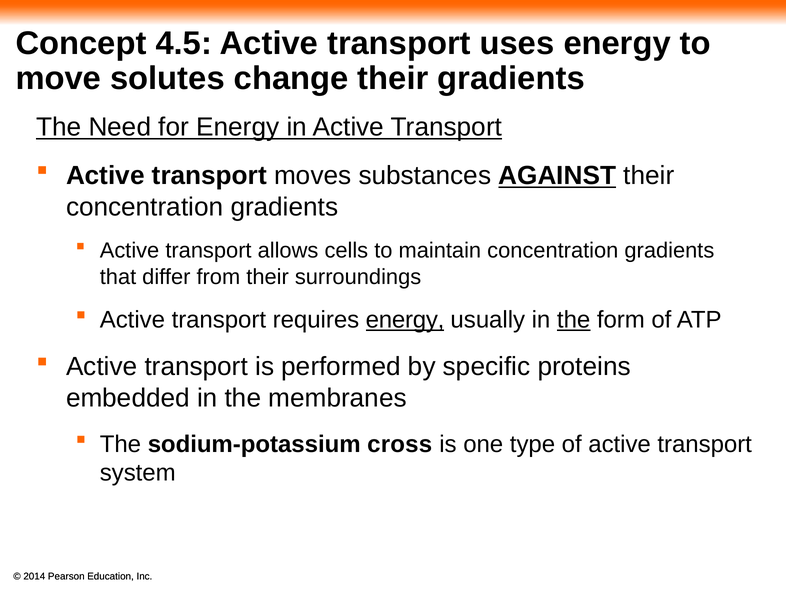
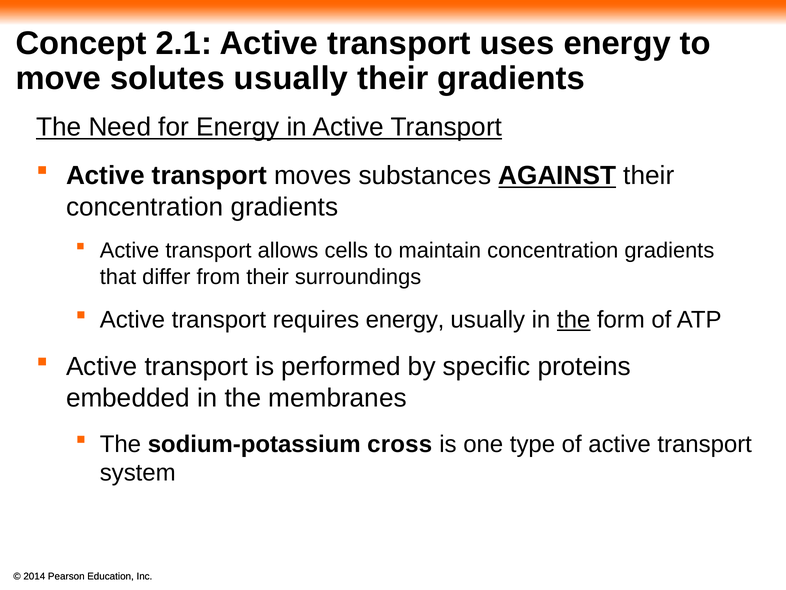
4.5: 4.5 -> 2.1 (184, 43)
solutes change: change -> usually (291, 79)
energy underline: present -> none (405, 320)
